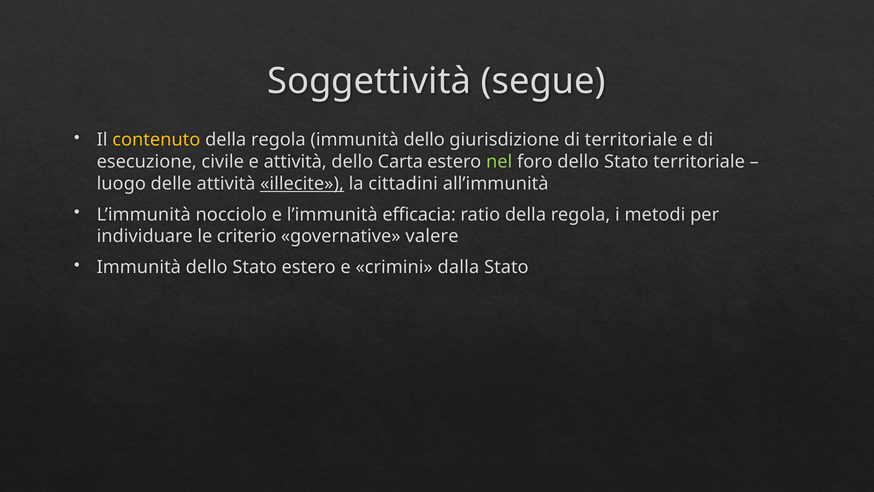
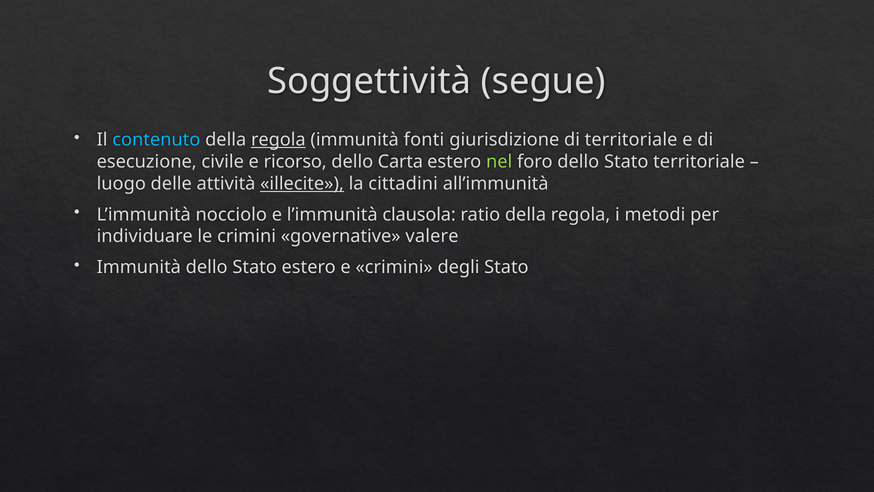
contenuto colour: yellow -> light blue (156, 140)
regola underline: none -> present (278, 140)
dello: dello -> fonti (424, 140)
e attività: attività -> ricorso (295, 162)
efficacia: efficacia -> clausola (419, 214)
le criterio: criterio -> crimini (247, 236)
dalla: dalla -> degli (459, 267)
